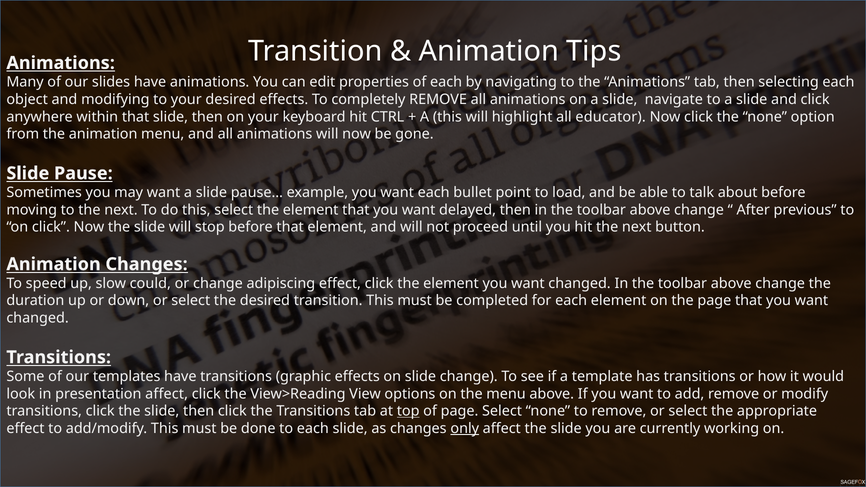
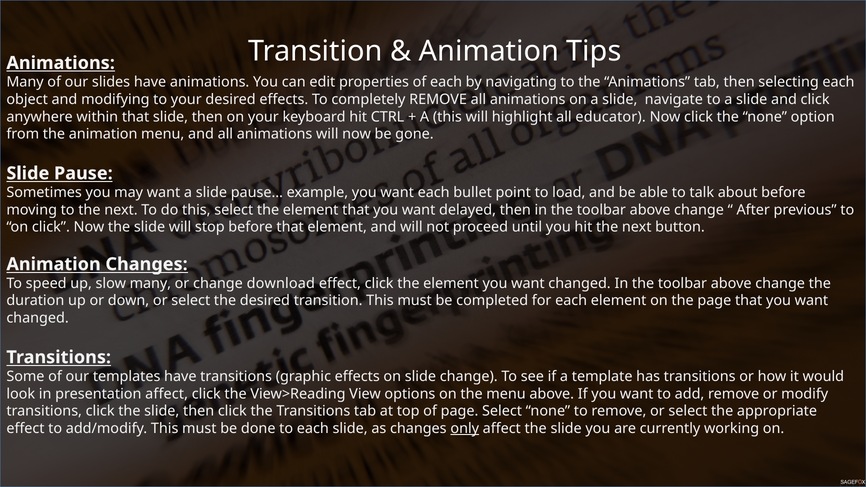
slow could: could -> many (150, 283)
adipiscing: adipiscing -> download (281, 283)
top underline: present -> none (408, 411)
